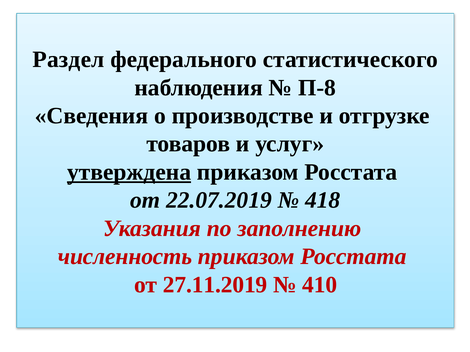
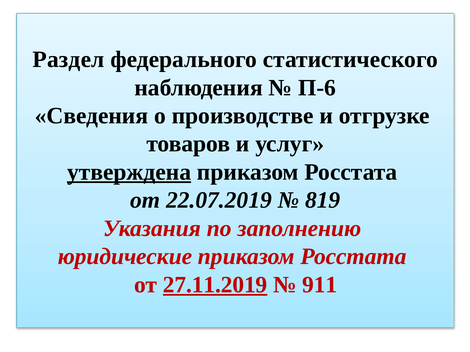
П-8: П-8 -> П-6 (317, 88)
418: 418 -> 819 (323, 201)
численность: численность -> юридические (125, 257)
27.11.2019 underline: none -> present (215, 285)
410: 410 -> 911 (320, 285)
